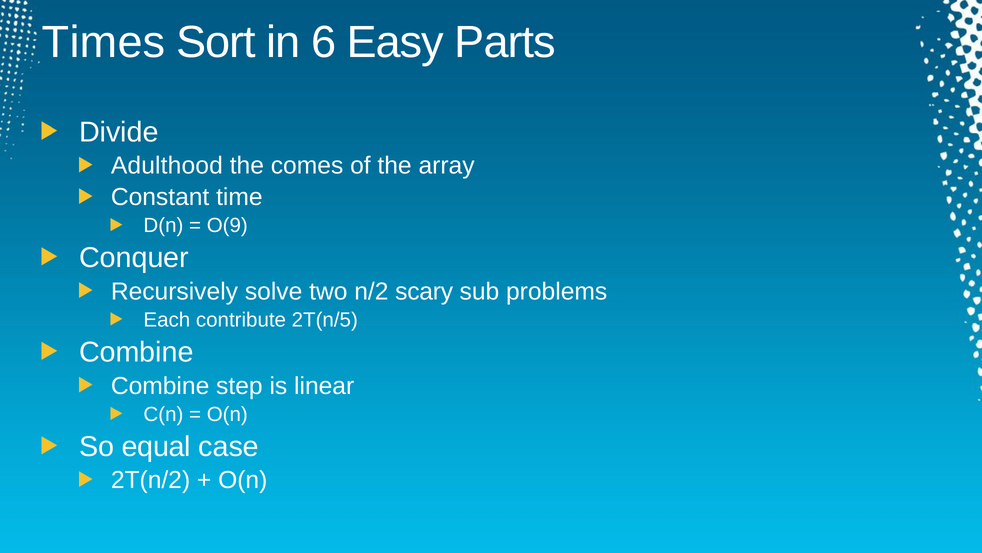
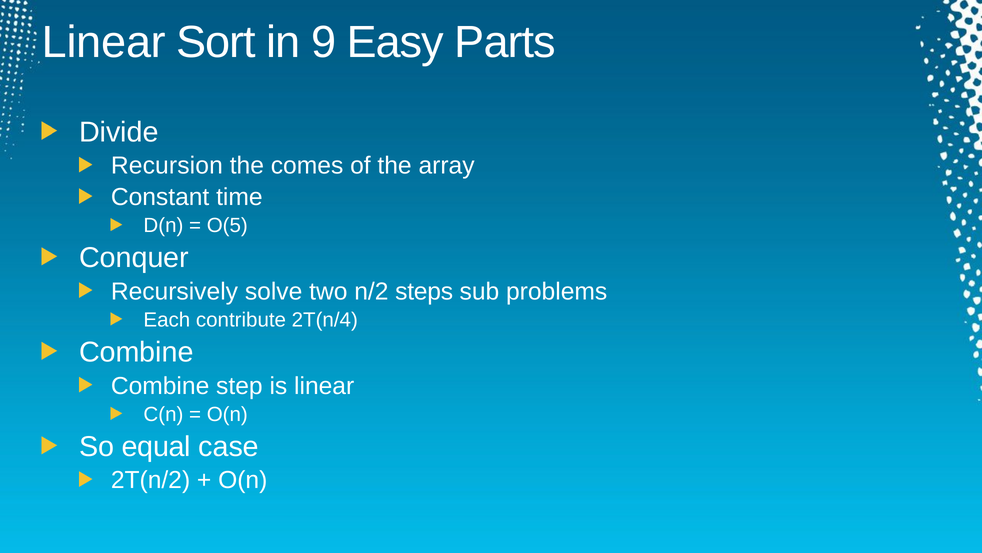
Times: Times -> Linear (104, 43)
6: 6 -> 9 (324, 43)
Adulthood: Adulthood -> Recursion (167, 166)
O(9: O(9 -> O(5 (227, 226)
scary: scary -> steps (424, 292)
2T(n/5: 2T(n/5 -> 2T(n/4 (325, 320)
